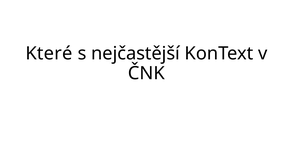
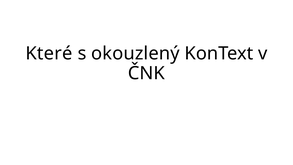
nejčastější: nejčastější -> okouzlený (135, 53)
